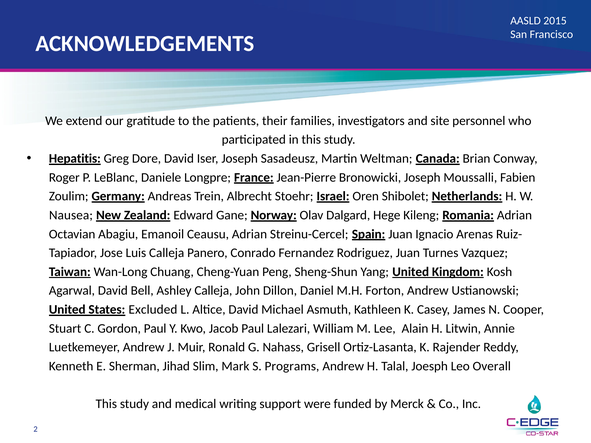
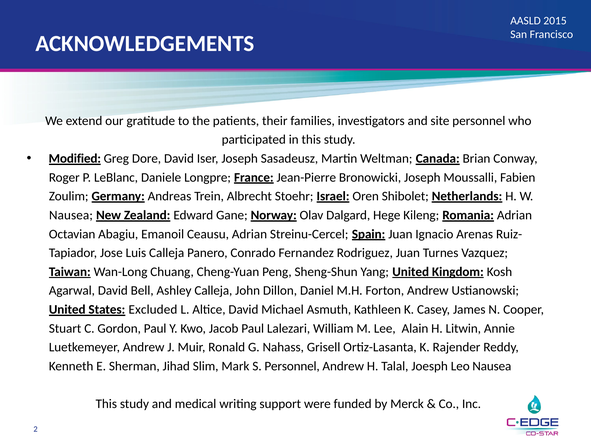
Hepatitis: Hepatitis -> Modified (75, 159)
S Programs: Programs -> Personnel (292, 366)
Leo Overall: Overall -> Nausea (492, 366)
